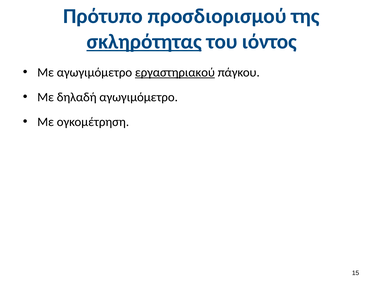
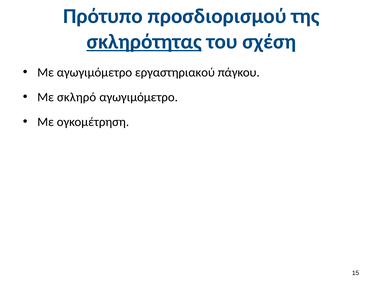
ιόντος: ιόντος -> σχέση (269, 42)
εργαστηριακού underline: present -> none (175, 72)
δηλαδή: δηλαδή -> σκληρό (77, 97)
